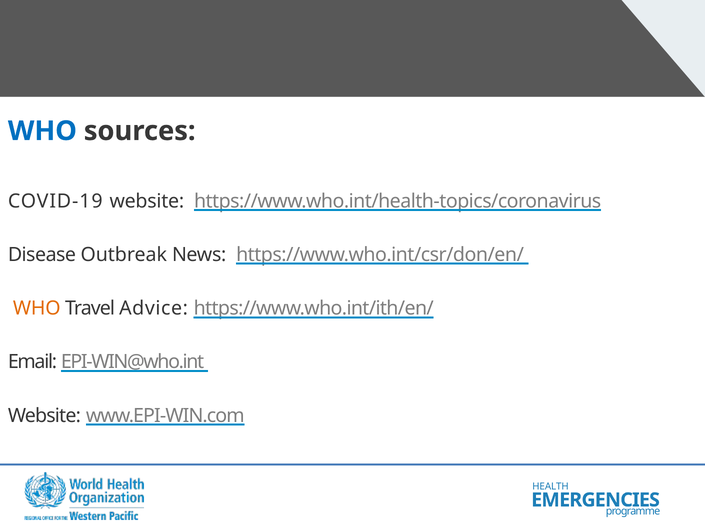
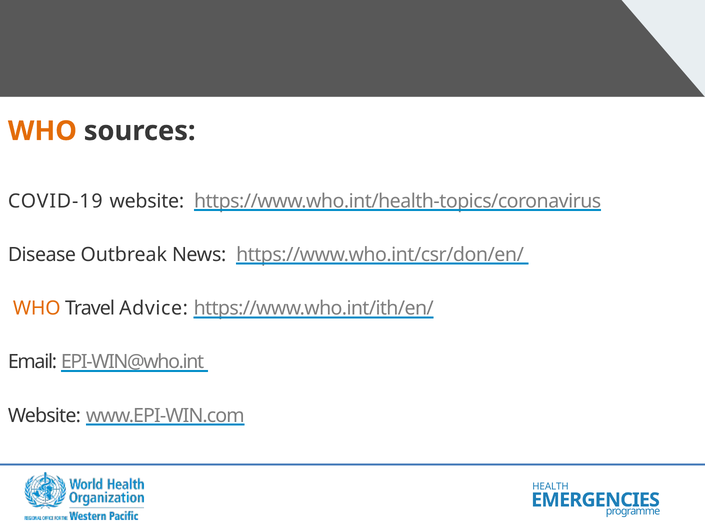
WHO colour: blue -> orange (42, 131)
